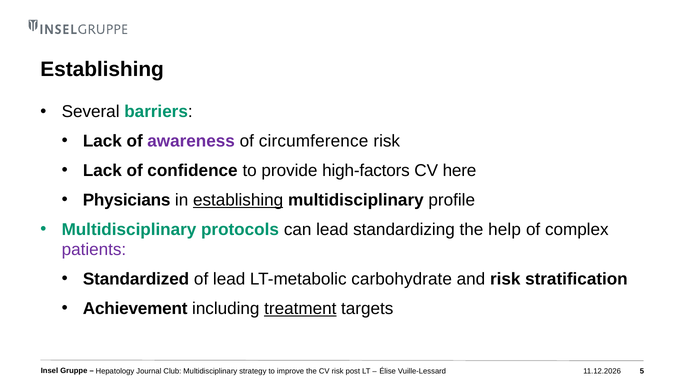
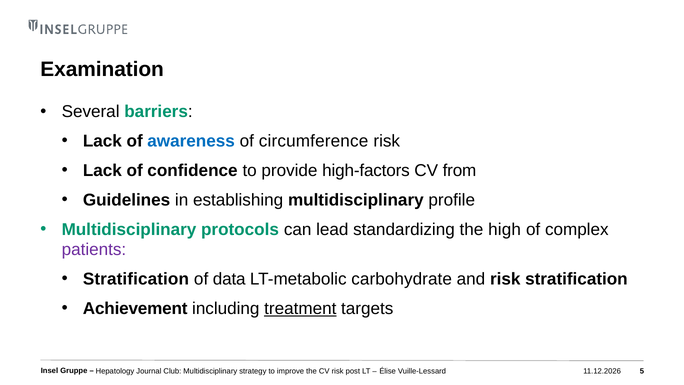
Establishing: Establishing -> Examination (102, 69)
awareness colour: purple -> blue (191, 141)
here: here -> from (460, 171)
Physicians: Physicians -> Guidelines (127, 200)
establishing underline: present -> none (238, 200)
help: help -> high (505, 230)
Standardized: Standardized -> Stratification (136, 279)
of lead: lead -> data (229, 279)
